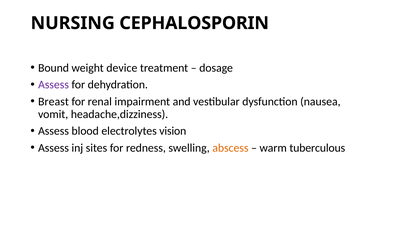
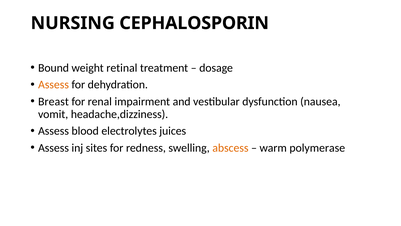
device: device -> retinal (122, 68)
Assess colour: purple -> orange (54, 85)
vision: vision -> juices (173, 131)
tuberculous: tuberculous -> polymerase (317, 148)
